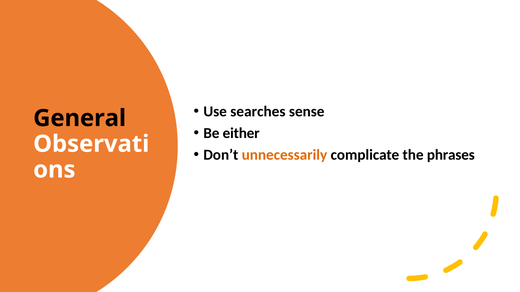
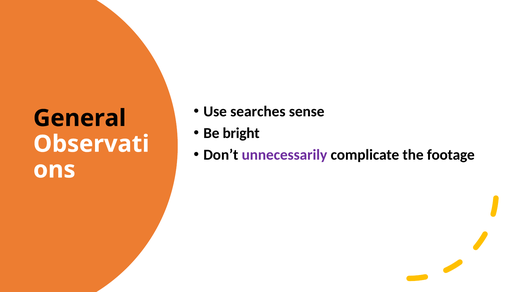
either: either -> bright (241, 133)
unnecessarily colour: orange -> purple (284, 155)
phrases: phrases -> footage (451, 155)
